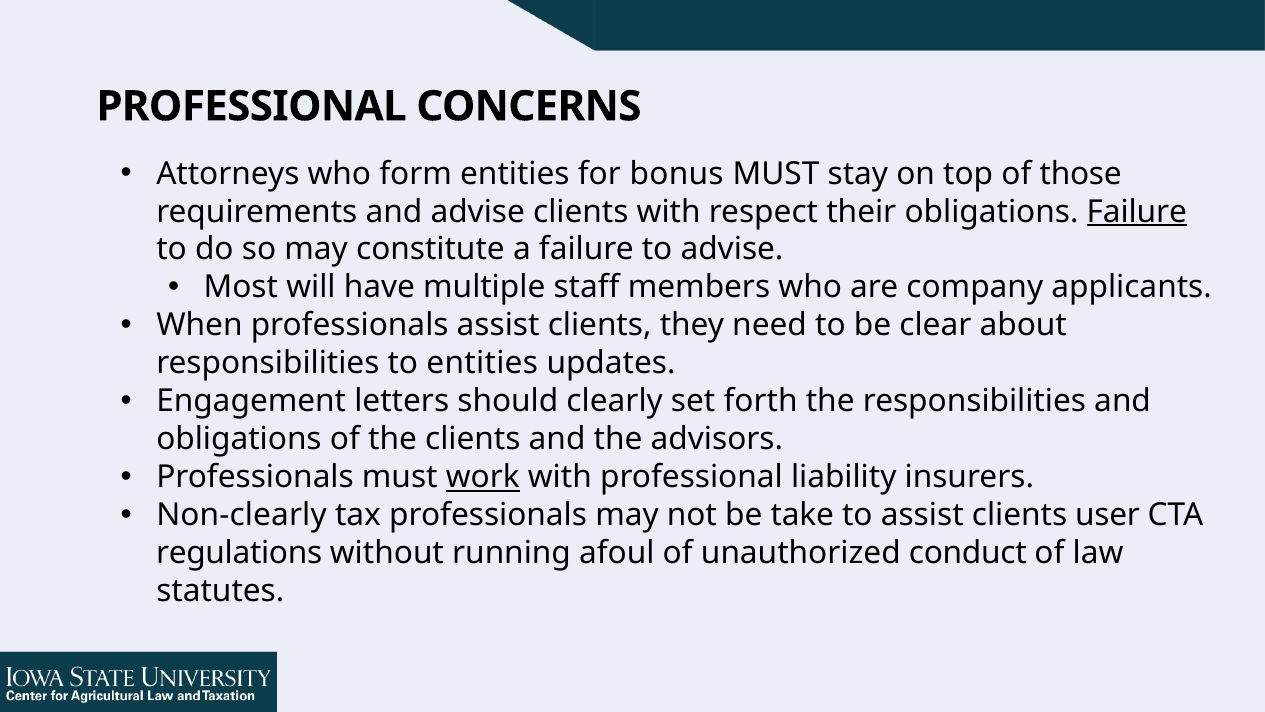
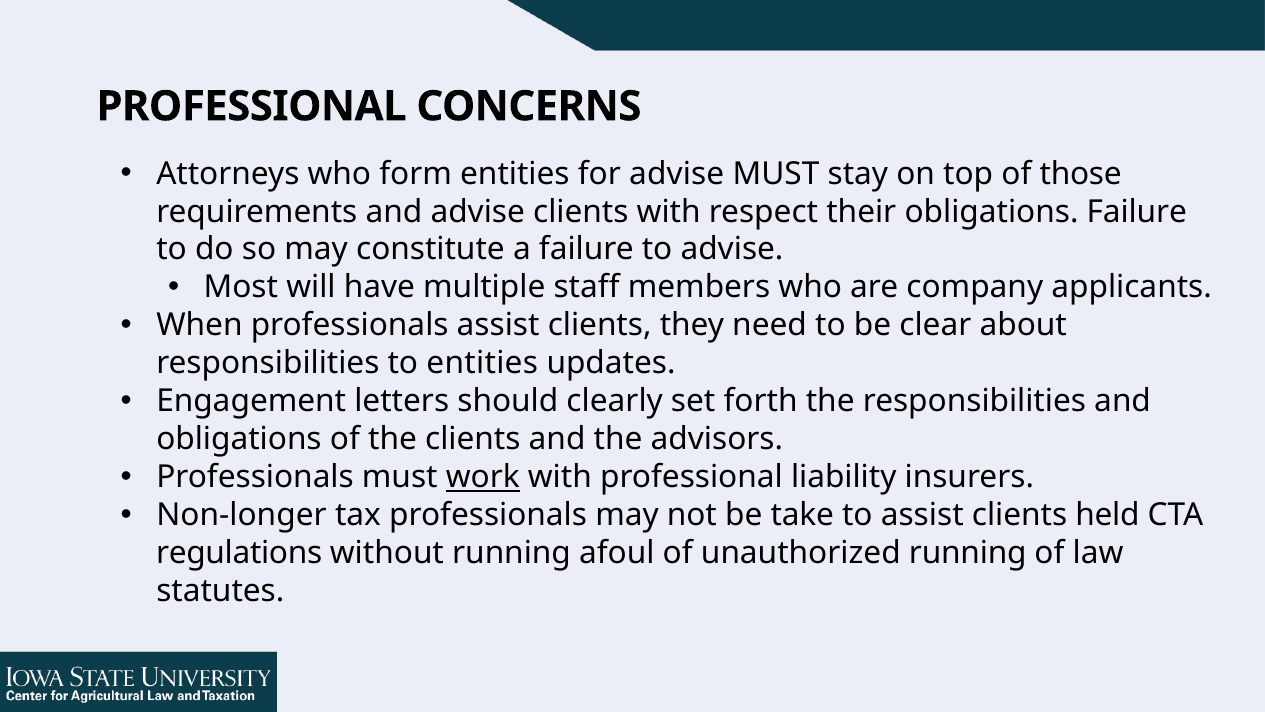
for bonus: bonus -> advise (677, 173)
Failure underline: present -> none (1137, 211)
Non-clearly: Non-clearly -> Non-longer (242, 515)
user: user -> held (1107, 515)
unauthorized conduct: conduct -> running (968, 553)
